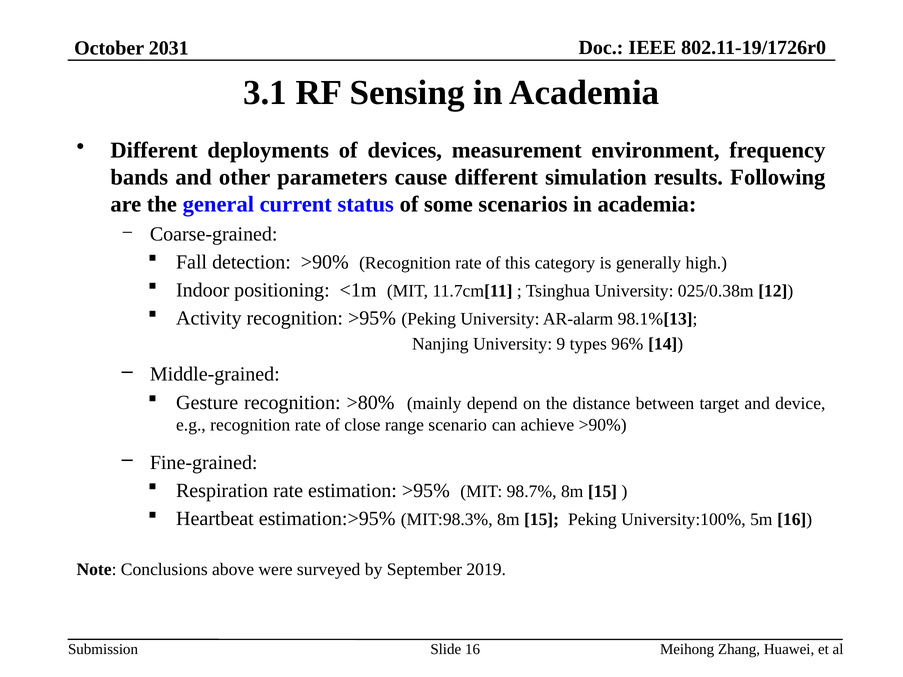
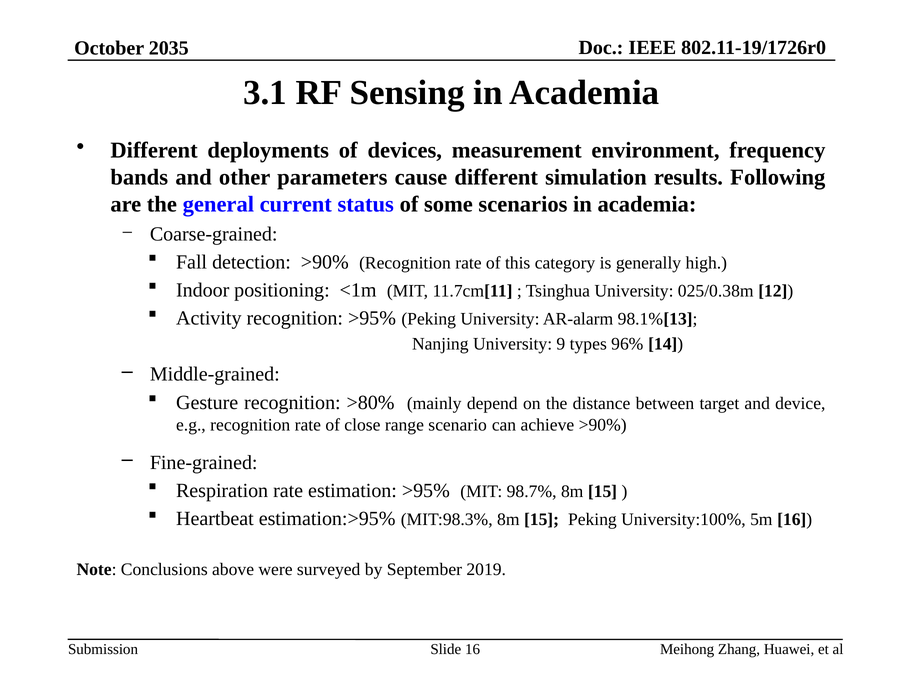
2031: 2031 -> 2035 (169, 48)
